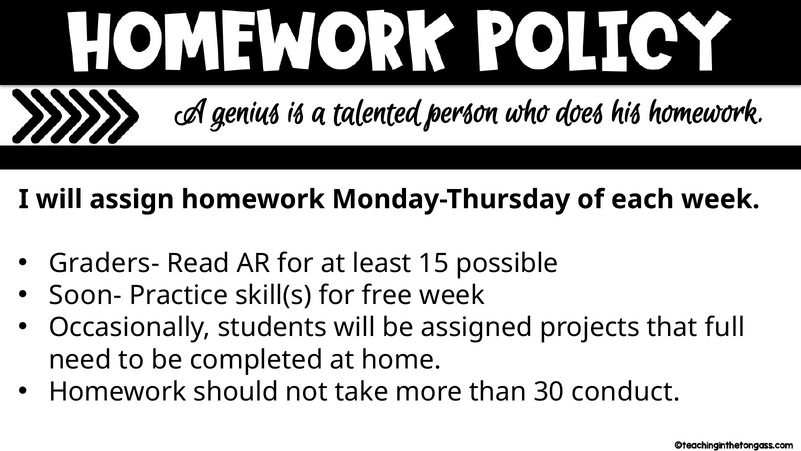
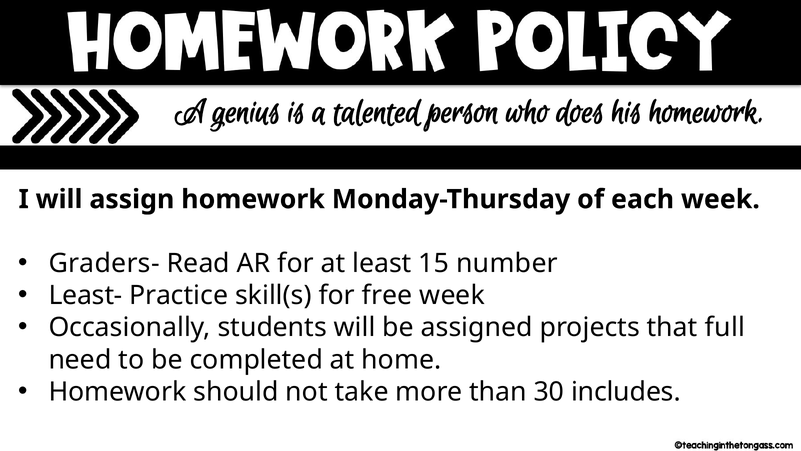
possible: possible -> number (507, 263)
Soon-: Soon- -> Least- (86, 295)
conduct: conduct -> includes (626, 391)
